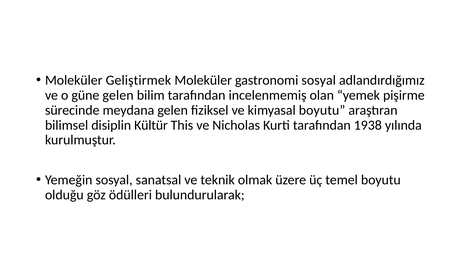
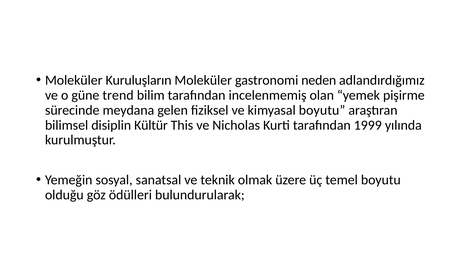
Geliştirmek: Geliştirmek -> Kuruluşların (139, 80)
gastronomi sosyal: sosyal -> neden (319, 80)
güne gelen: gelen -> trend (118, 95)
1938: 1938 -> 1999 (368, 125)
